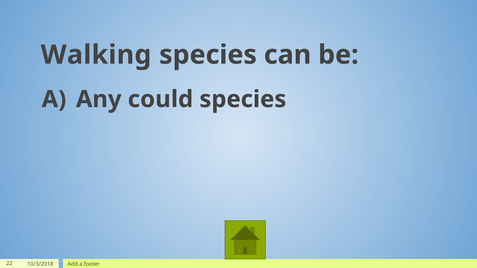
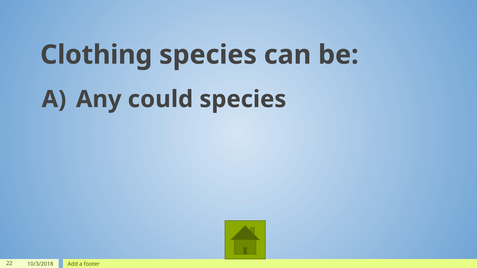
Walking: Walking -> Clothing (96, 55)
